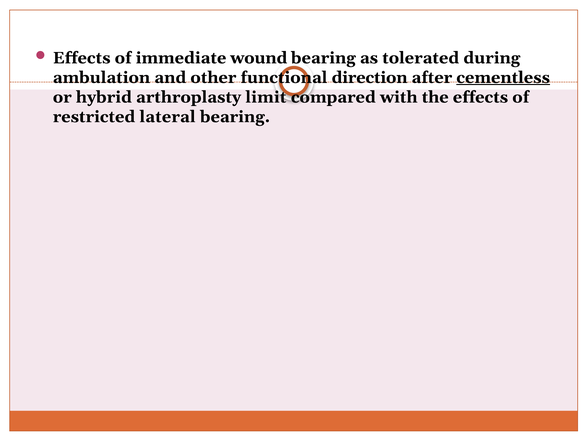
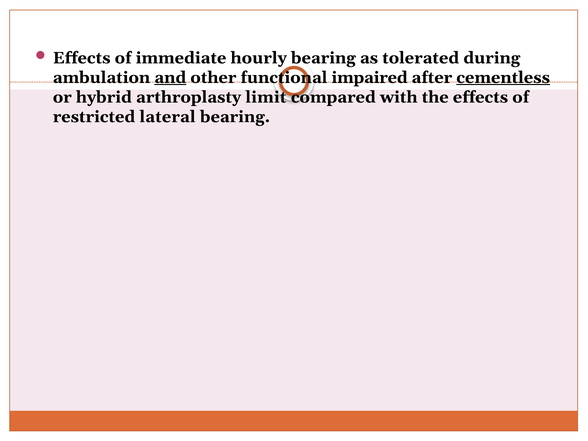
wound: wound -> hourly (259, 58)
and underline: none -> present (170, 78)
direction: direction -> impaired (370, 78)
